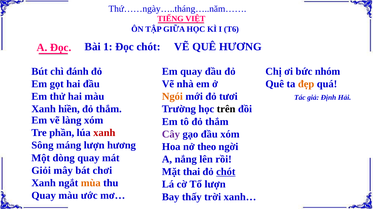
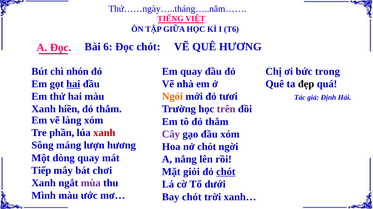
1: 1 -> 6 (108, 47)
đánh: đánh -> nhón (77, 72)
nhóm: nhóm -> trong (327, 72)
hai underline: none -> present (73, 84)
đẹp colour: orange -> black (306, 84)
trên colour: black -> purple (226, 109)
nở theo: theo -> chót (207, 147)
Giỏi: Giỏi -> Tiếp (41, 171)
thai: thai -> giỏi (191, 172)
mùa colour: orange -> purple (91, 183)
Tổ lượn: lượn -> dưới (215, 185)
Quay: Quay -> Mình (44, 196)
Bay thấy: thấy -> chót (192, 197)
